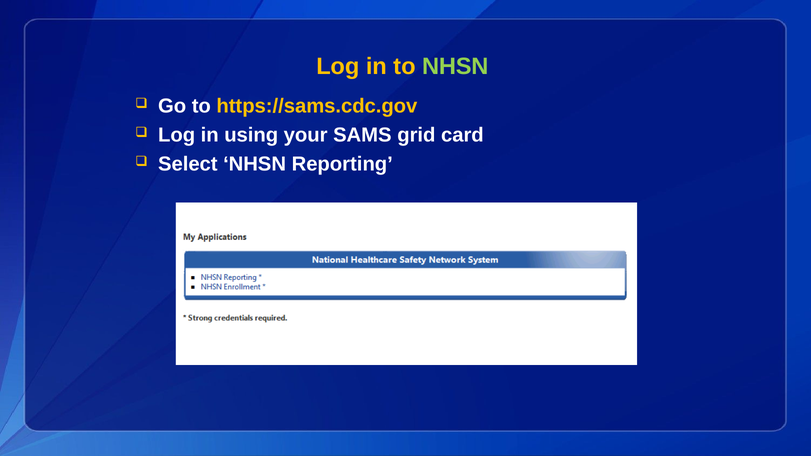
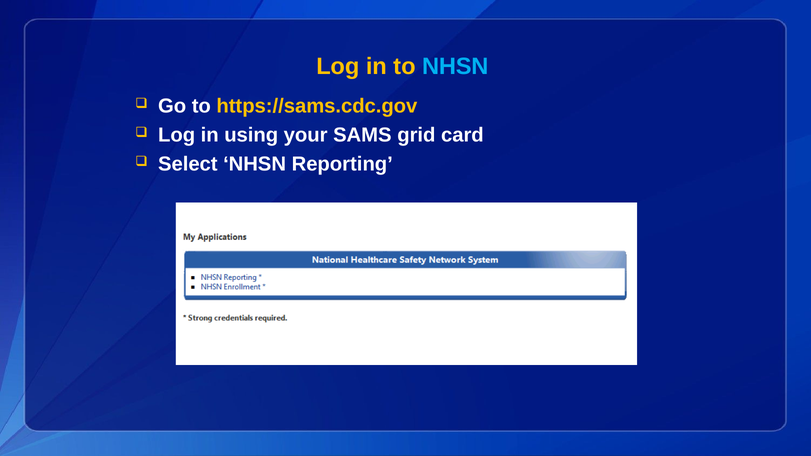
NHSN colour: light green -> light blue (455, 66)
